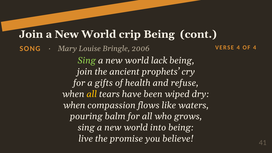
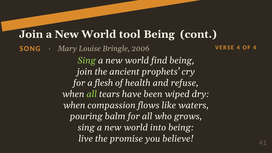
crip: crip -> tool (130, 34)
lack: lack -> find (159, 61)
gifts: gifts -> flesh (104, 83)
all colour: yellow -> light green (92, 94)
